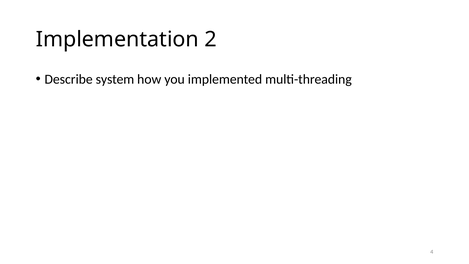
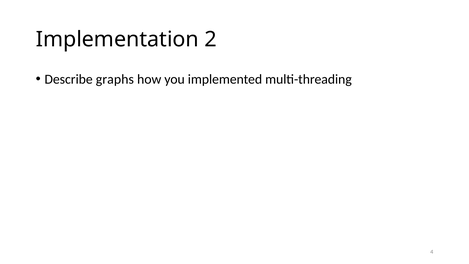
system: system -> graphs (115, 79)
